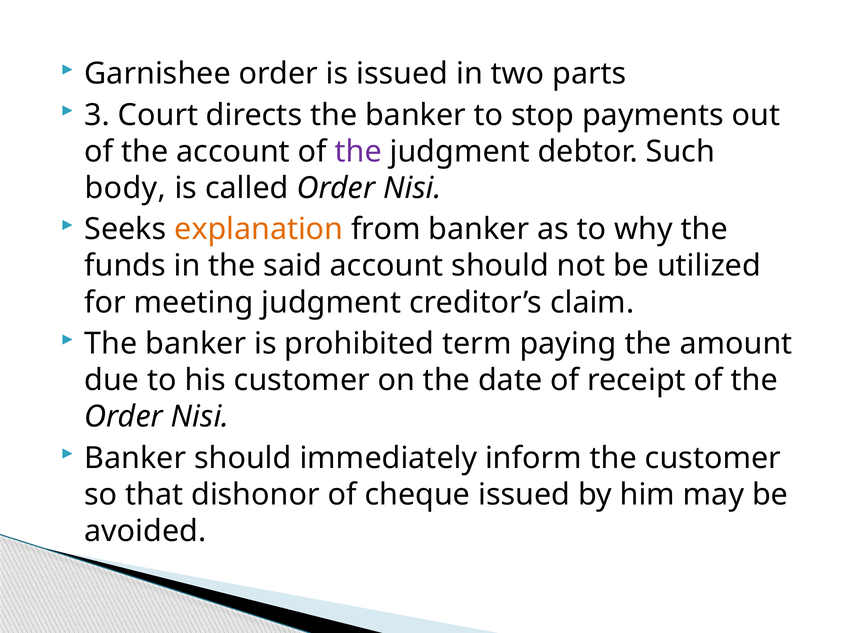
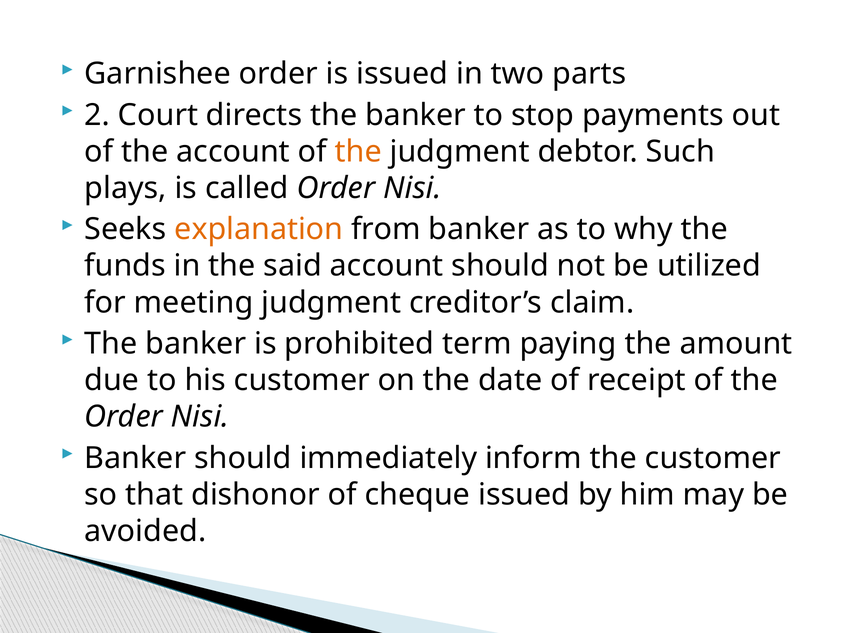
3: 3 -> 2 (97, 115)
the colour: purple -> orange (358, 152)
body: body -> plays (126, 188)
